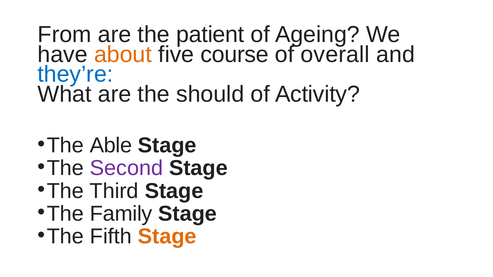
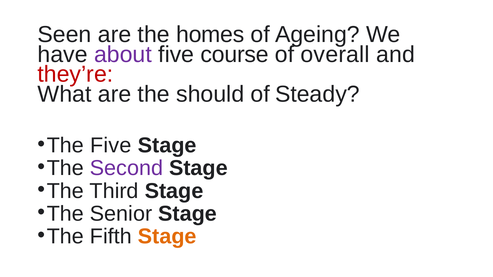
From: From -> Seen (65, 34)
patient: patient -> homes (210, 34)
about colour: orange -> purple (123, 54)
they’re colour: blue -> red (75, 74)
Activity: Activity -> Steady (317, 94)
The Able: Able -> Five (111, 146)
Family: Family -> Senior (121, 214)
